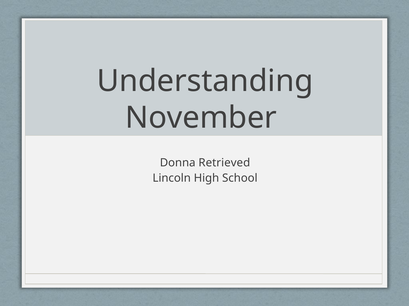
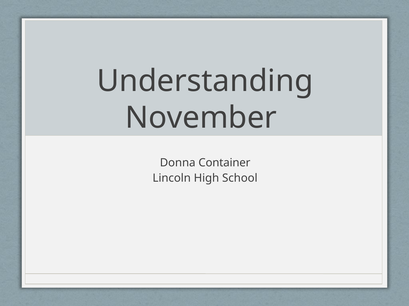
Retrieved: Retrieved -> Container (224, 163)
